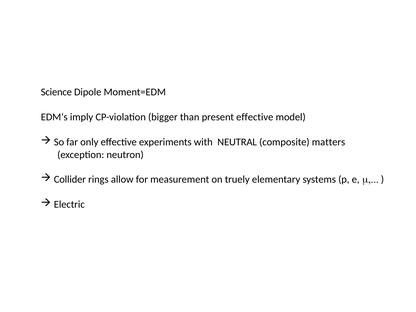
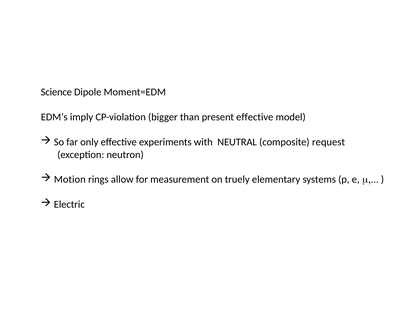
matters: matters -> request (329, 142)
Collider: Collider -> Motion (70, 180)
